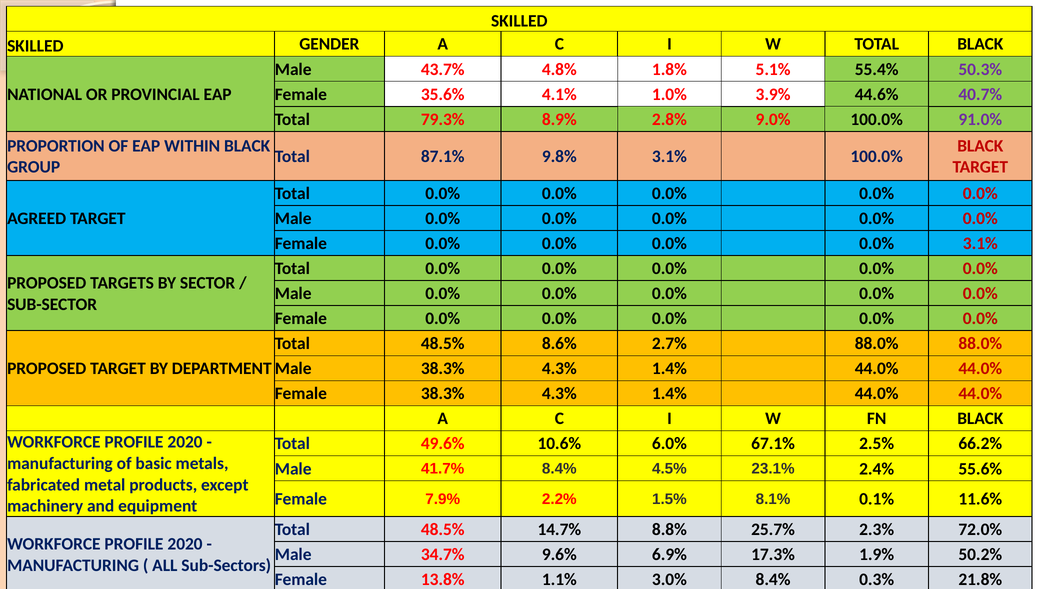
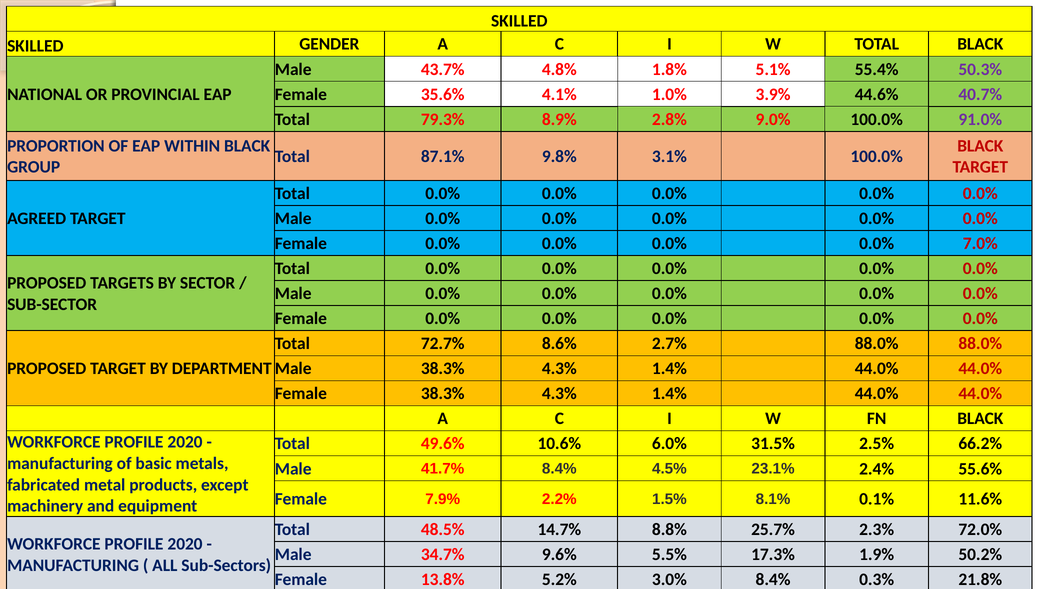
0.0% 3.1%: 3.1% -> 7.0% (980, 243)
48.5%: 48.5% -> 72.7% (443, 343)
67.1%: 67.1% -> 31.5% (773, 443)
6.9%: 6.9% -> 5.5% (669, 554)
1.1%: 1.1% -> 5.2% (559, 579)
